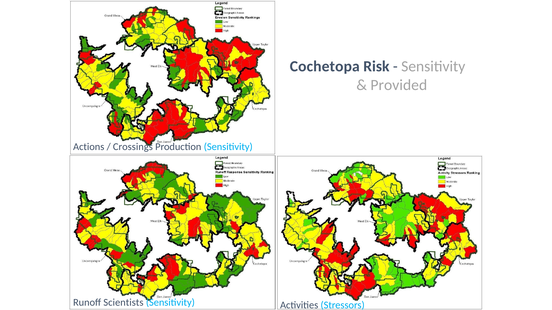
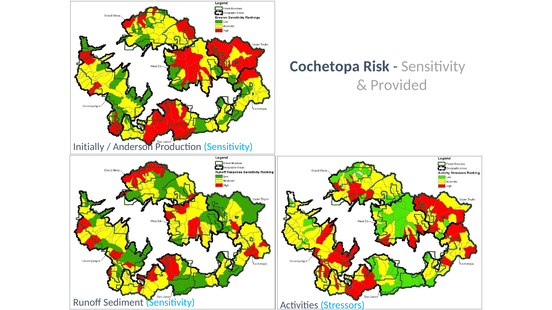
Actions: Actions -> Initially (89, 147)
Crossings: Crossings -> Anderson (133, 147)
Scientists: Scientists -> Sediment (123, 303)
